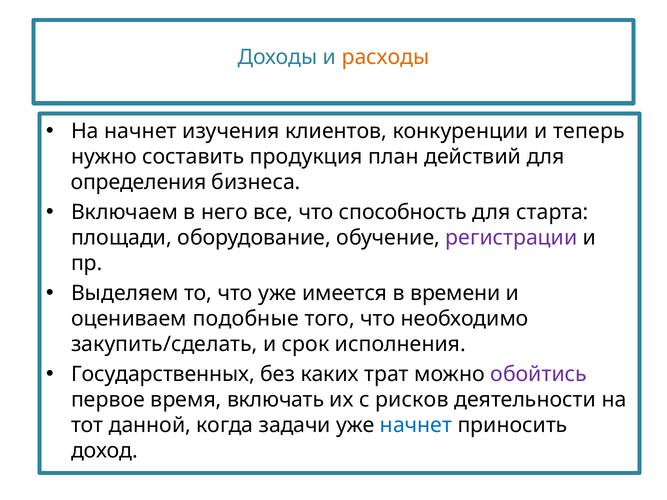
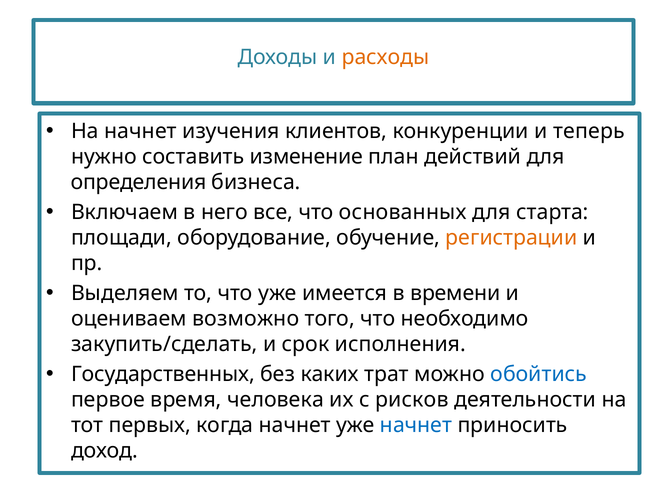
продукция: продукция -> изменение (306, 157)
способность: способность -> основанных (403, 212)
регистрации colour: purple -> orange (511, 238)
подобные: подобные -> возможно (246, 319)
обойтись colour: purple -> blue (539, 374)
включать: включать -> человека (276, 400)
данной: данной -> первых (150, 426)
когда задачи: задачи -> начнет (295, 426)
